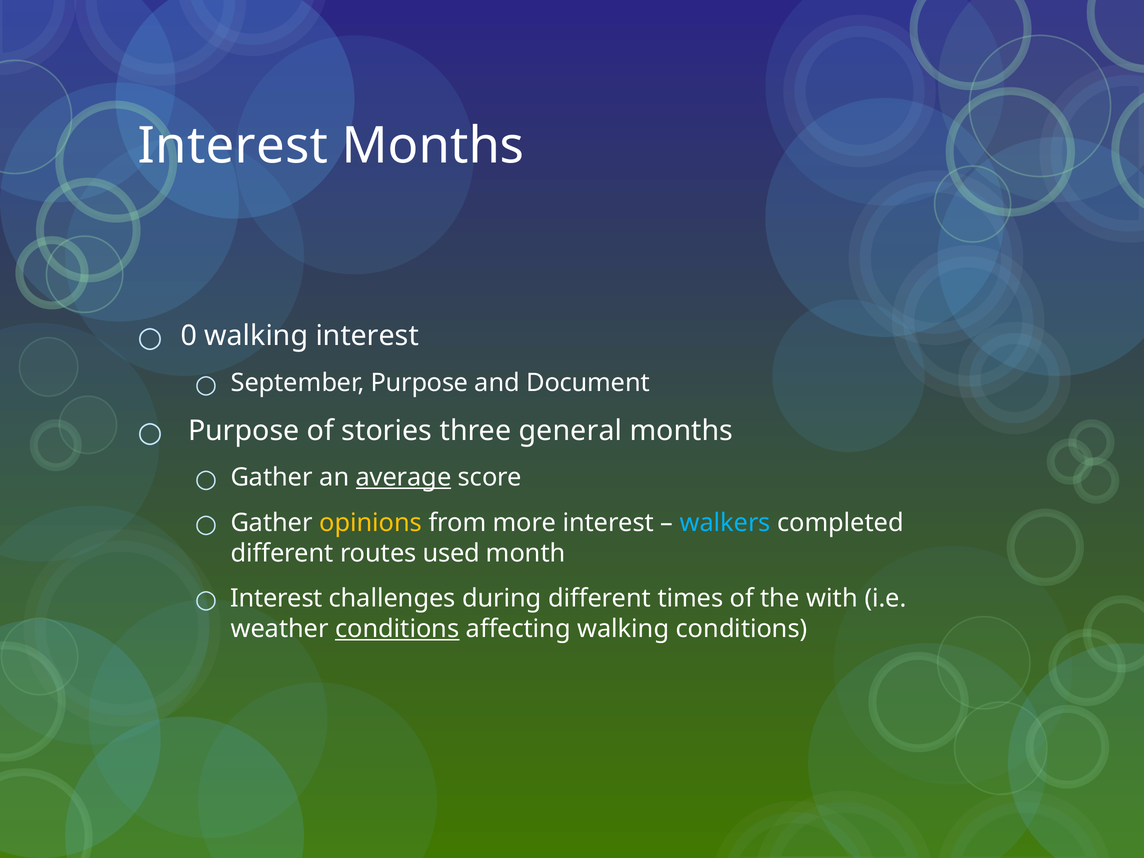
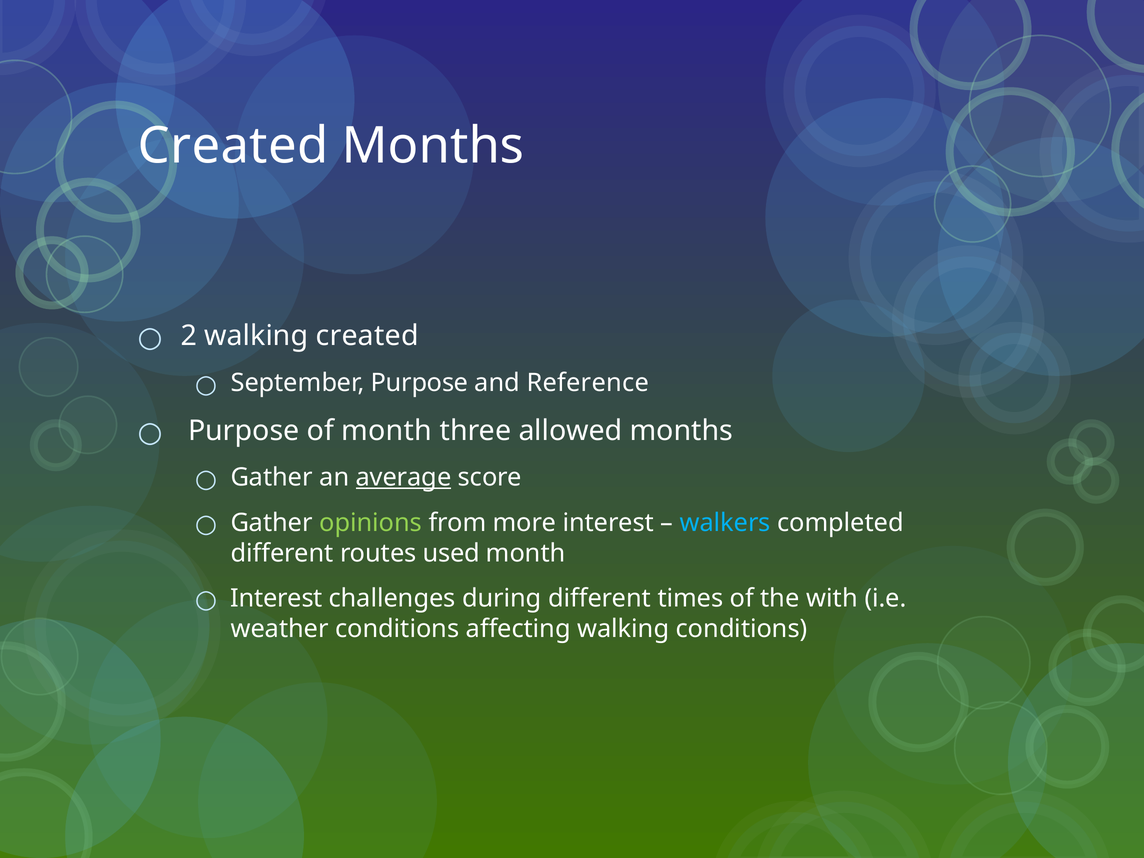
Interest: Interest -> Created (233, 146)
0: 0 -> 2 (189, 336)
walking interest: interest -> created (367, 336)
Document: Document -> Reference (588, 383)
of stories: stories -> month (387, 431)
general: general -> allowed (570, 431)
opinions colour: yellow -> light green (371, 523)
conditions underline: present -> none (397, 629)
